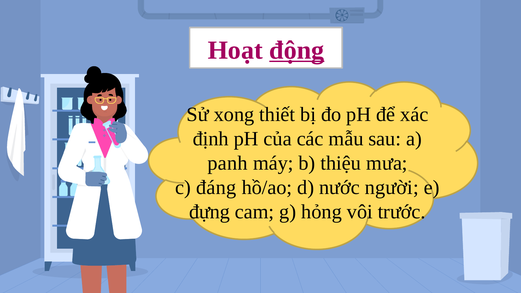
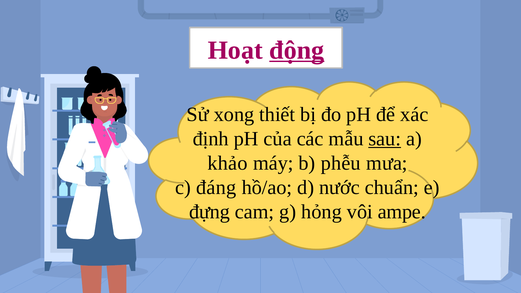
sau underline: none -> present (385, 139)
panh: panh -> khảo (228, 163)
thiệu: thiệu -> phễu (341, 163)
người: người -> chuẩn (392, 188)
trước: trước -> ampe (402, 212)
